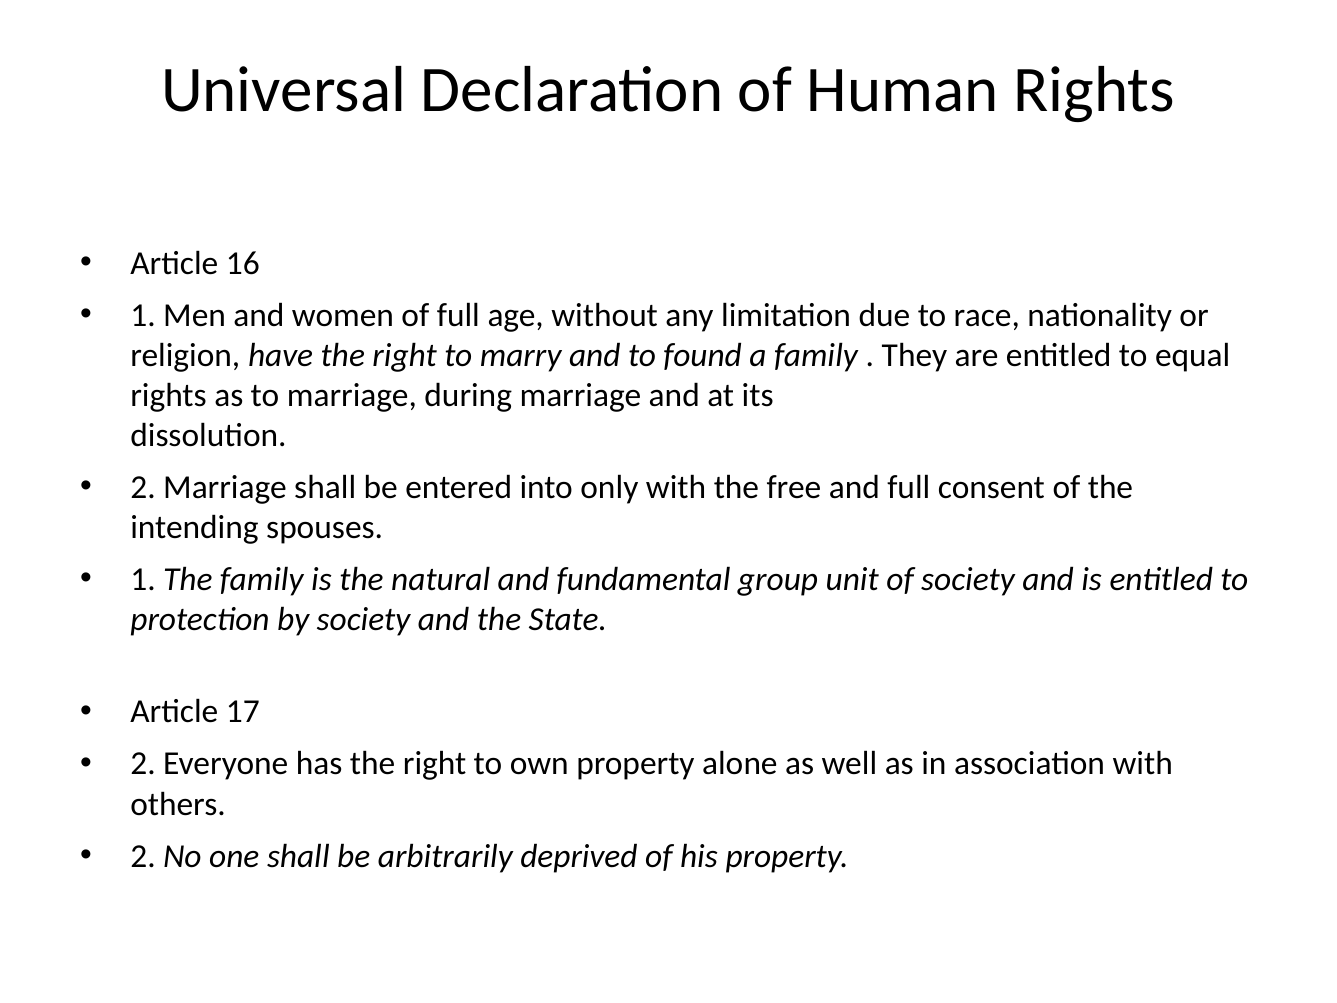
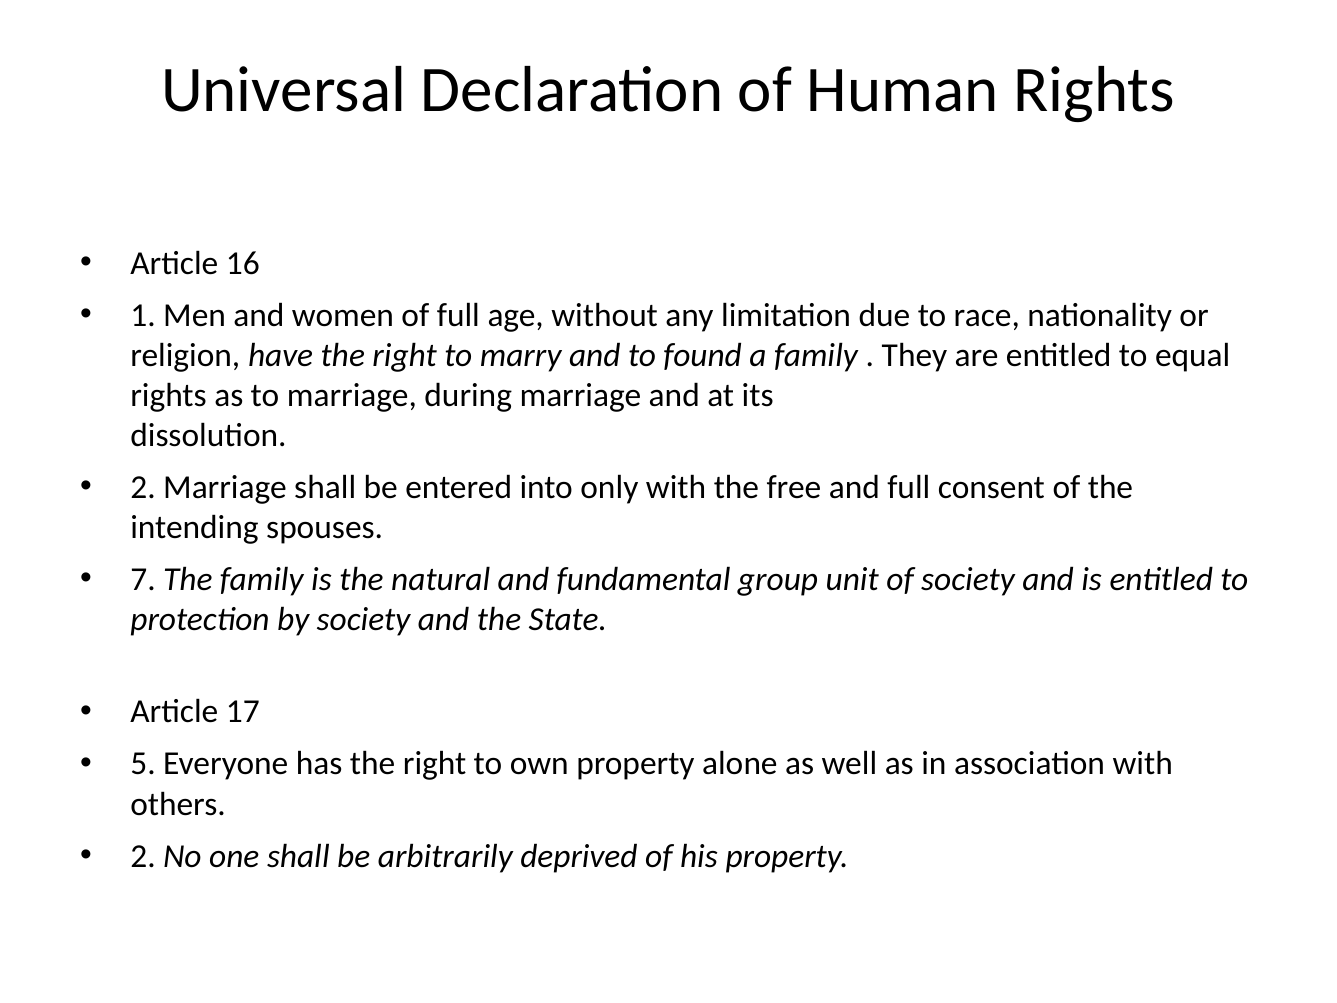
1: 1 -> 7 (143, 580)
2: 2 -> 5 (143, 764)
